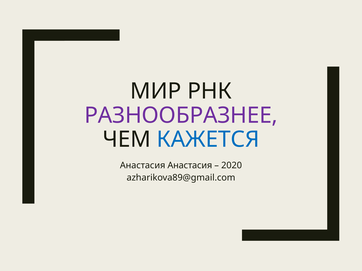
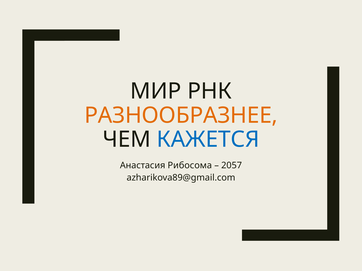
РАЗНООБРАЗНЕЕ colour: purple -> orange (181, 116)
Анастасия Анастасия: Анастасия -> Рибосома (190, 166)
2020: 2020 -> 2057 (232, 166)
